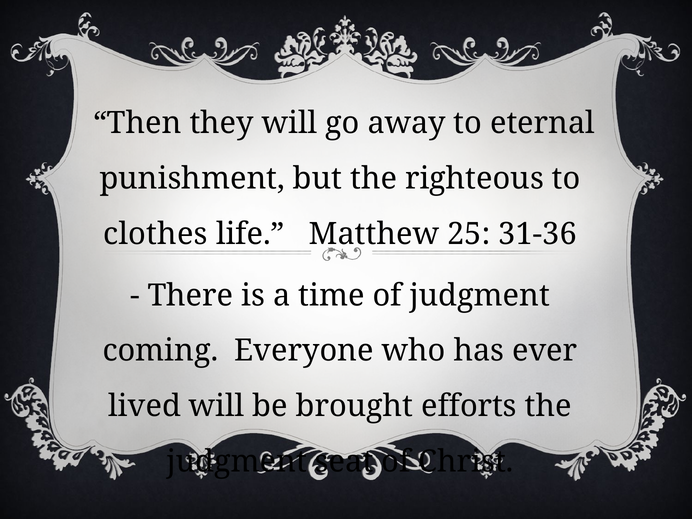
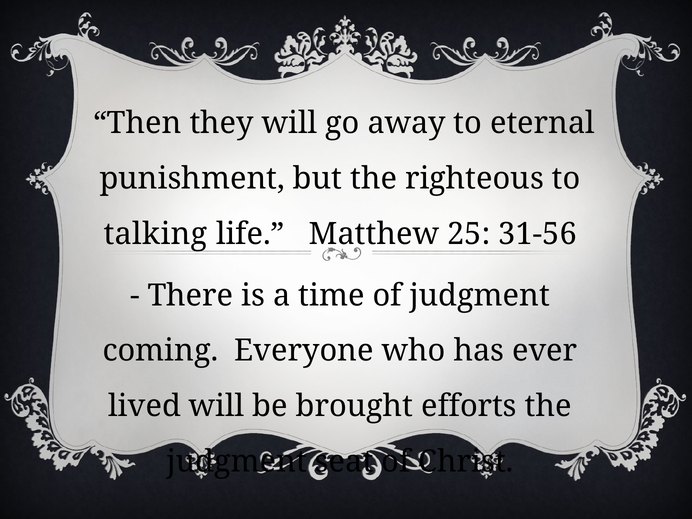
clothes: clothes -> talking (156, 234)
31-36: 31-36 -> 31-56 (538, 234)
